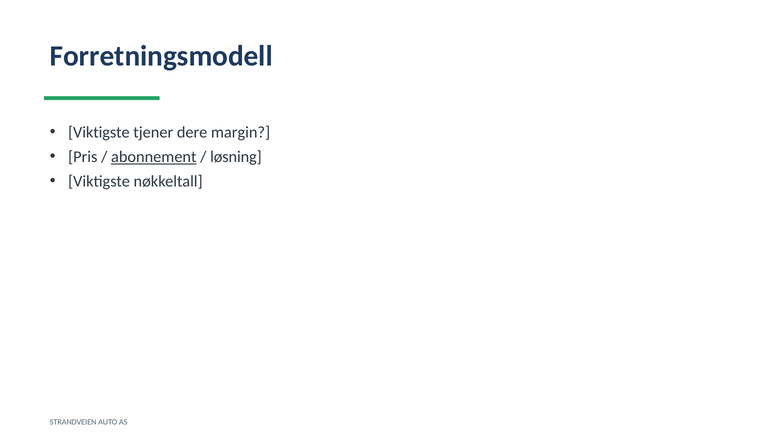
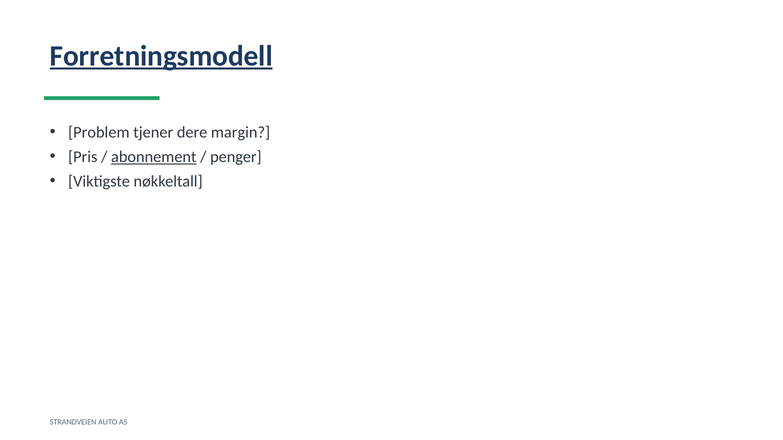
Forretningsmodell underline: none -> present (161, 56)
Viktigste: Viktigste -> Problem (99, 133)
løsning: løsning -> penger (236, 157)
